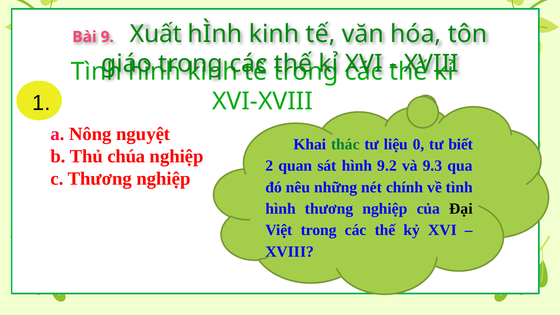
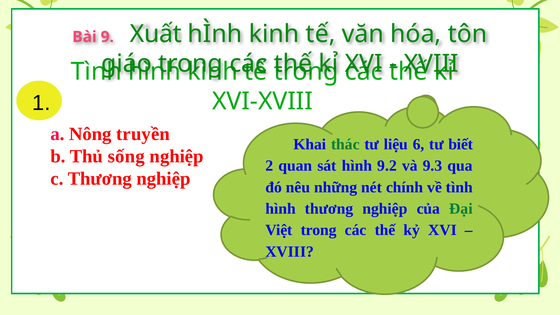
nguyệt: nguyệt -> truyền (143, 134)
0: 0 -> 6 (419, 144)
chúa: chúa -> sống (126, 156)
Đại colour: black -> green (461, 209)
